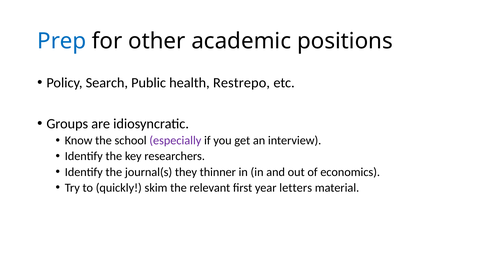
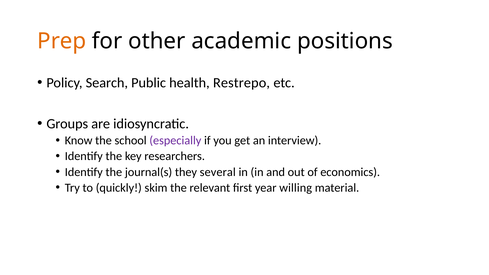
Prep colour: blue -> orange (62, 41)
thinner: thinner -> several (218, 172)
letters: letters -> willing (296, 188)
